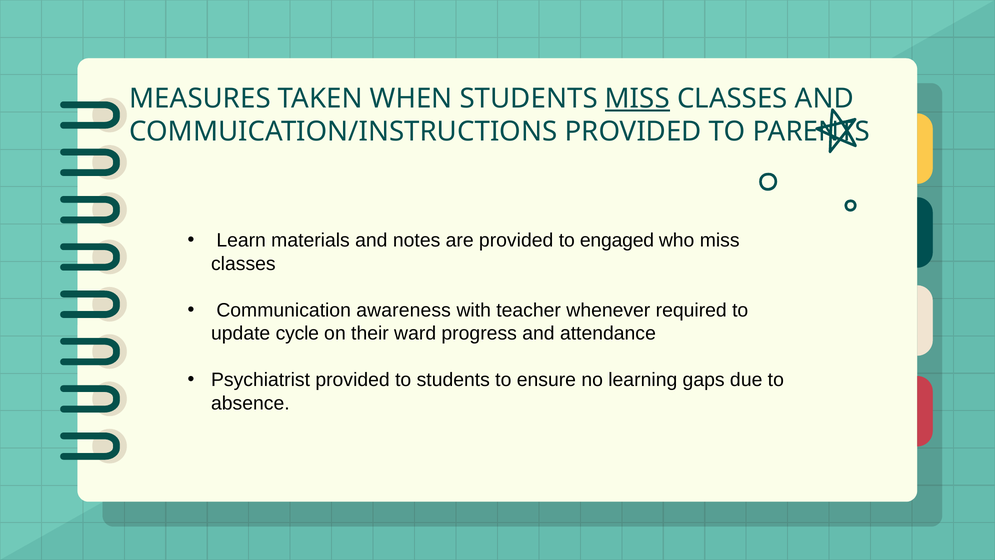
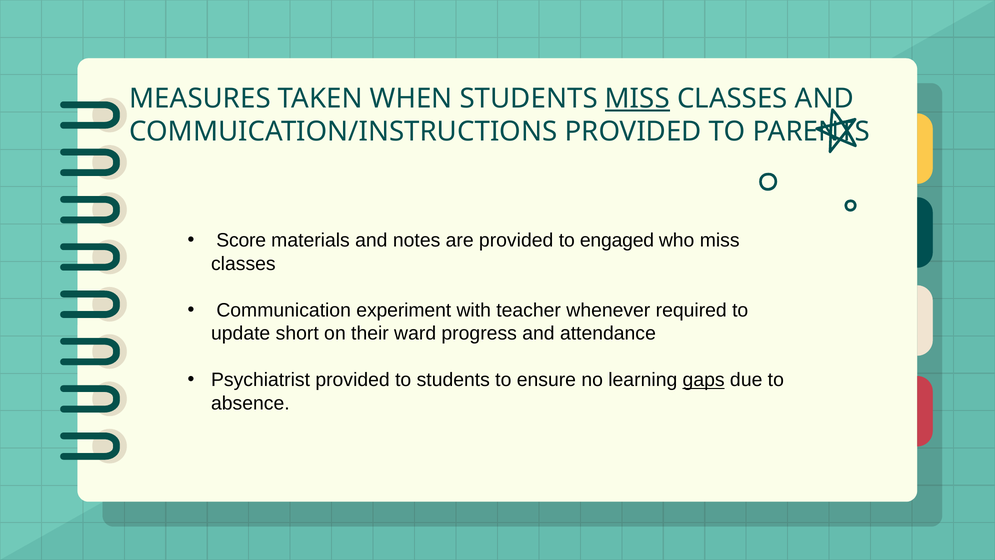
Learn: Learn -> Score (241, 240)
awareness: awareness -> experiment (404, 310)
cycle: cycle -> short (297, 333)
gaps underline: none -> present (704, 380)
